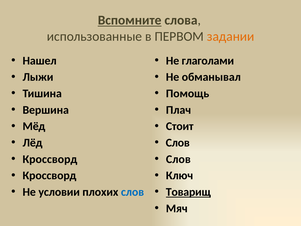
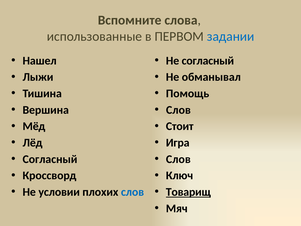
Вспомните underline: present -> none (130, 20)
задании colour: orange -> blue (231, 36)
Не глаголами: глаголами -> согласный (208, 61)
Плач: Плач -> Слов (178, 110)
Слов: Слов -> Игра (178, 143)
Кроссворд: Кроссворд -> Согласный (50, 159)
